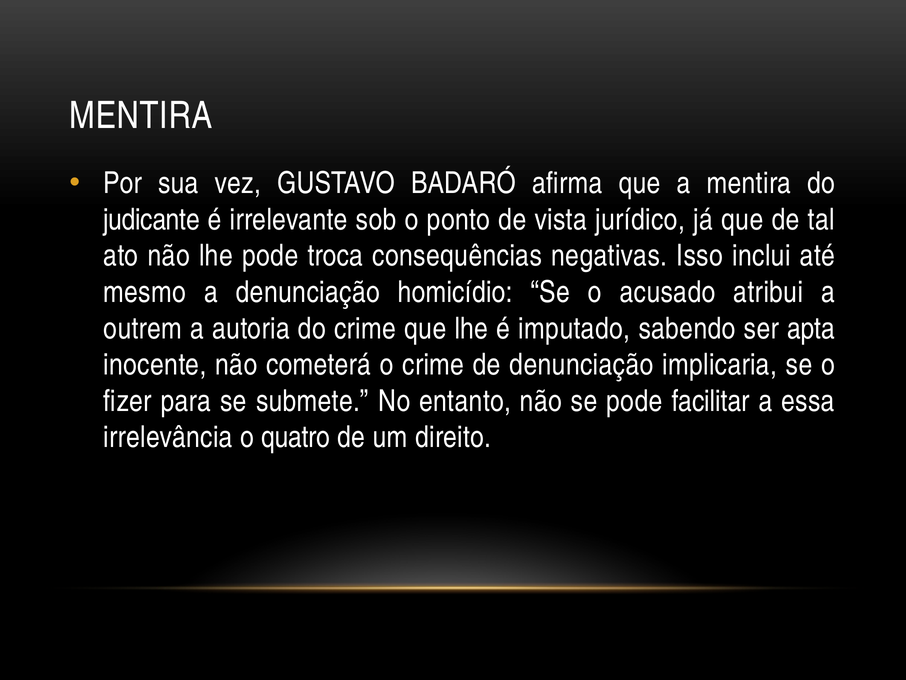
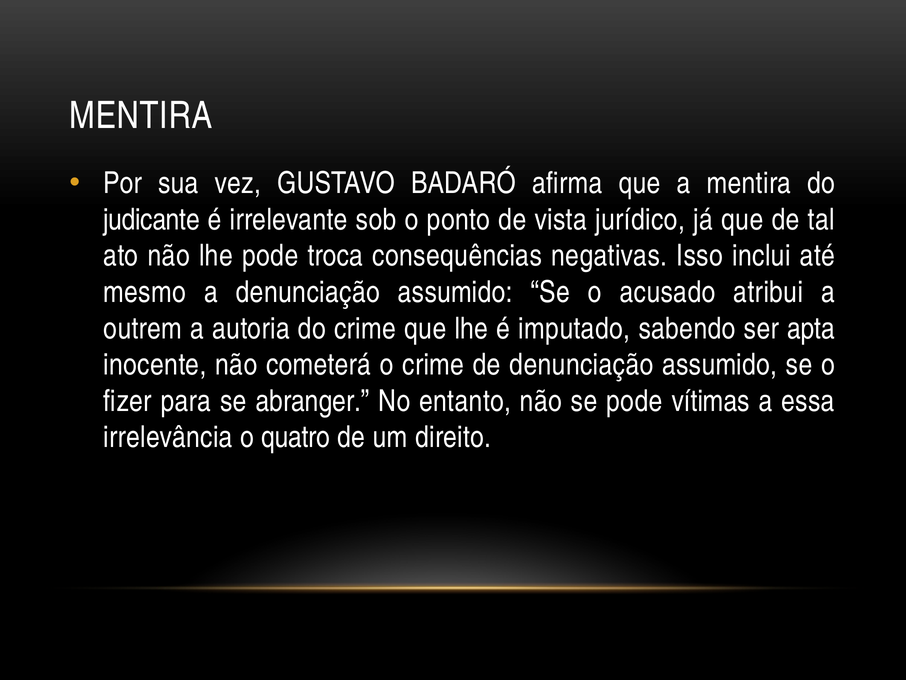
a denunciação homicídio: homicídio -> assumido (455, 292)
de denunciação implicaria: implicaria -> assumido (720, 365)
submete: submete -> abranger (313, 401)
facilitar: facilitar -> vítimas (711, 401)
